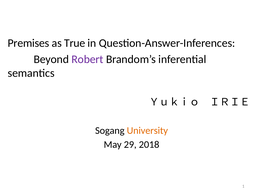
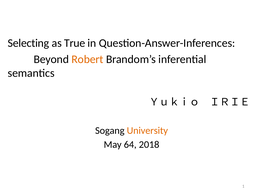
Premises: Premises -> Selecting (28, 43)
Robert colour: purple -> orange (87, 59)
29: 29 -> 64 (130, 145)
